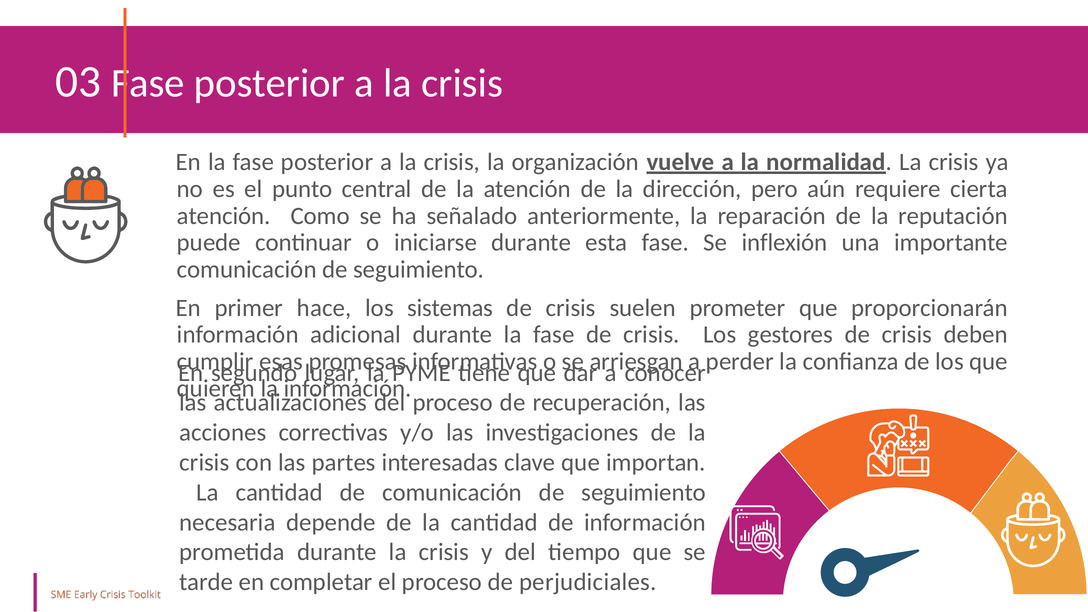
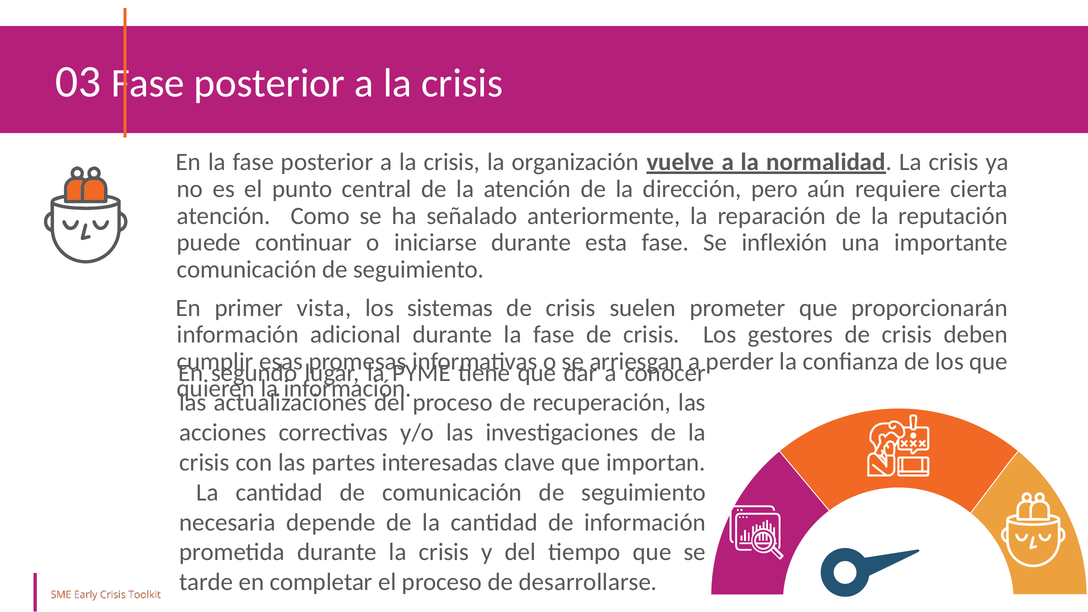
hace: hace -> vista (324, 308)
perjudiciales: perjudiciales -> desarrollarse (588, 582)
